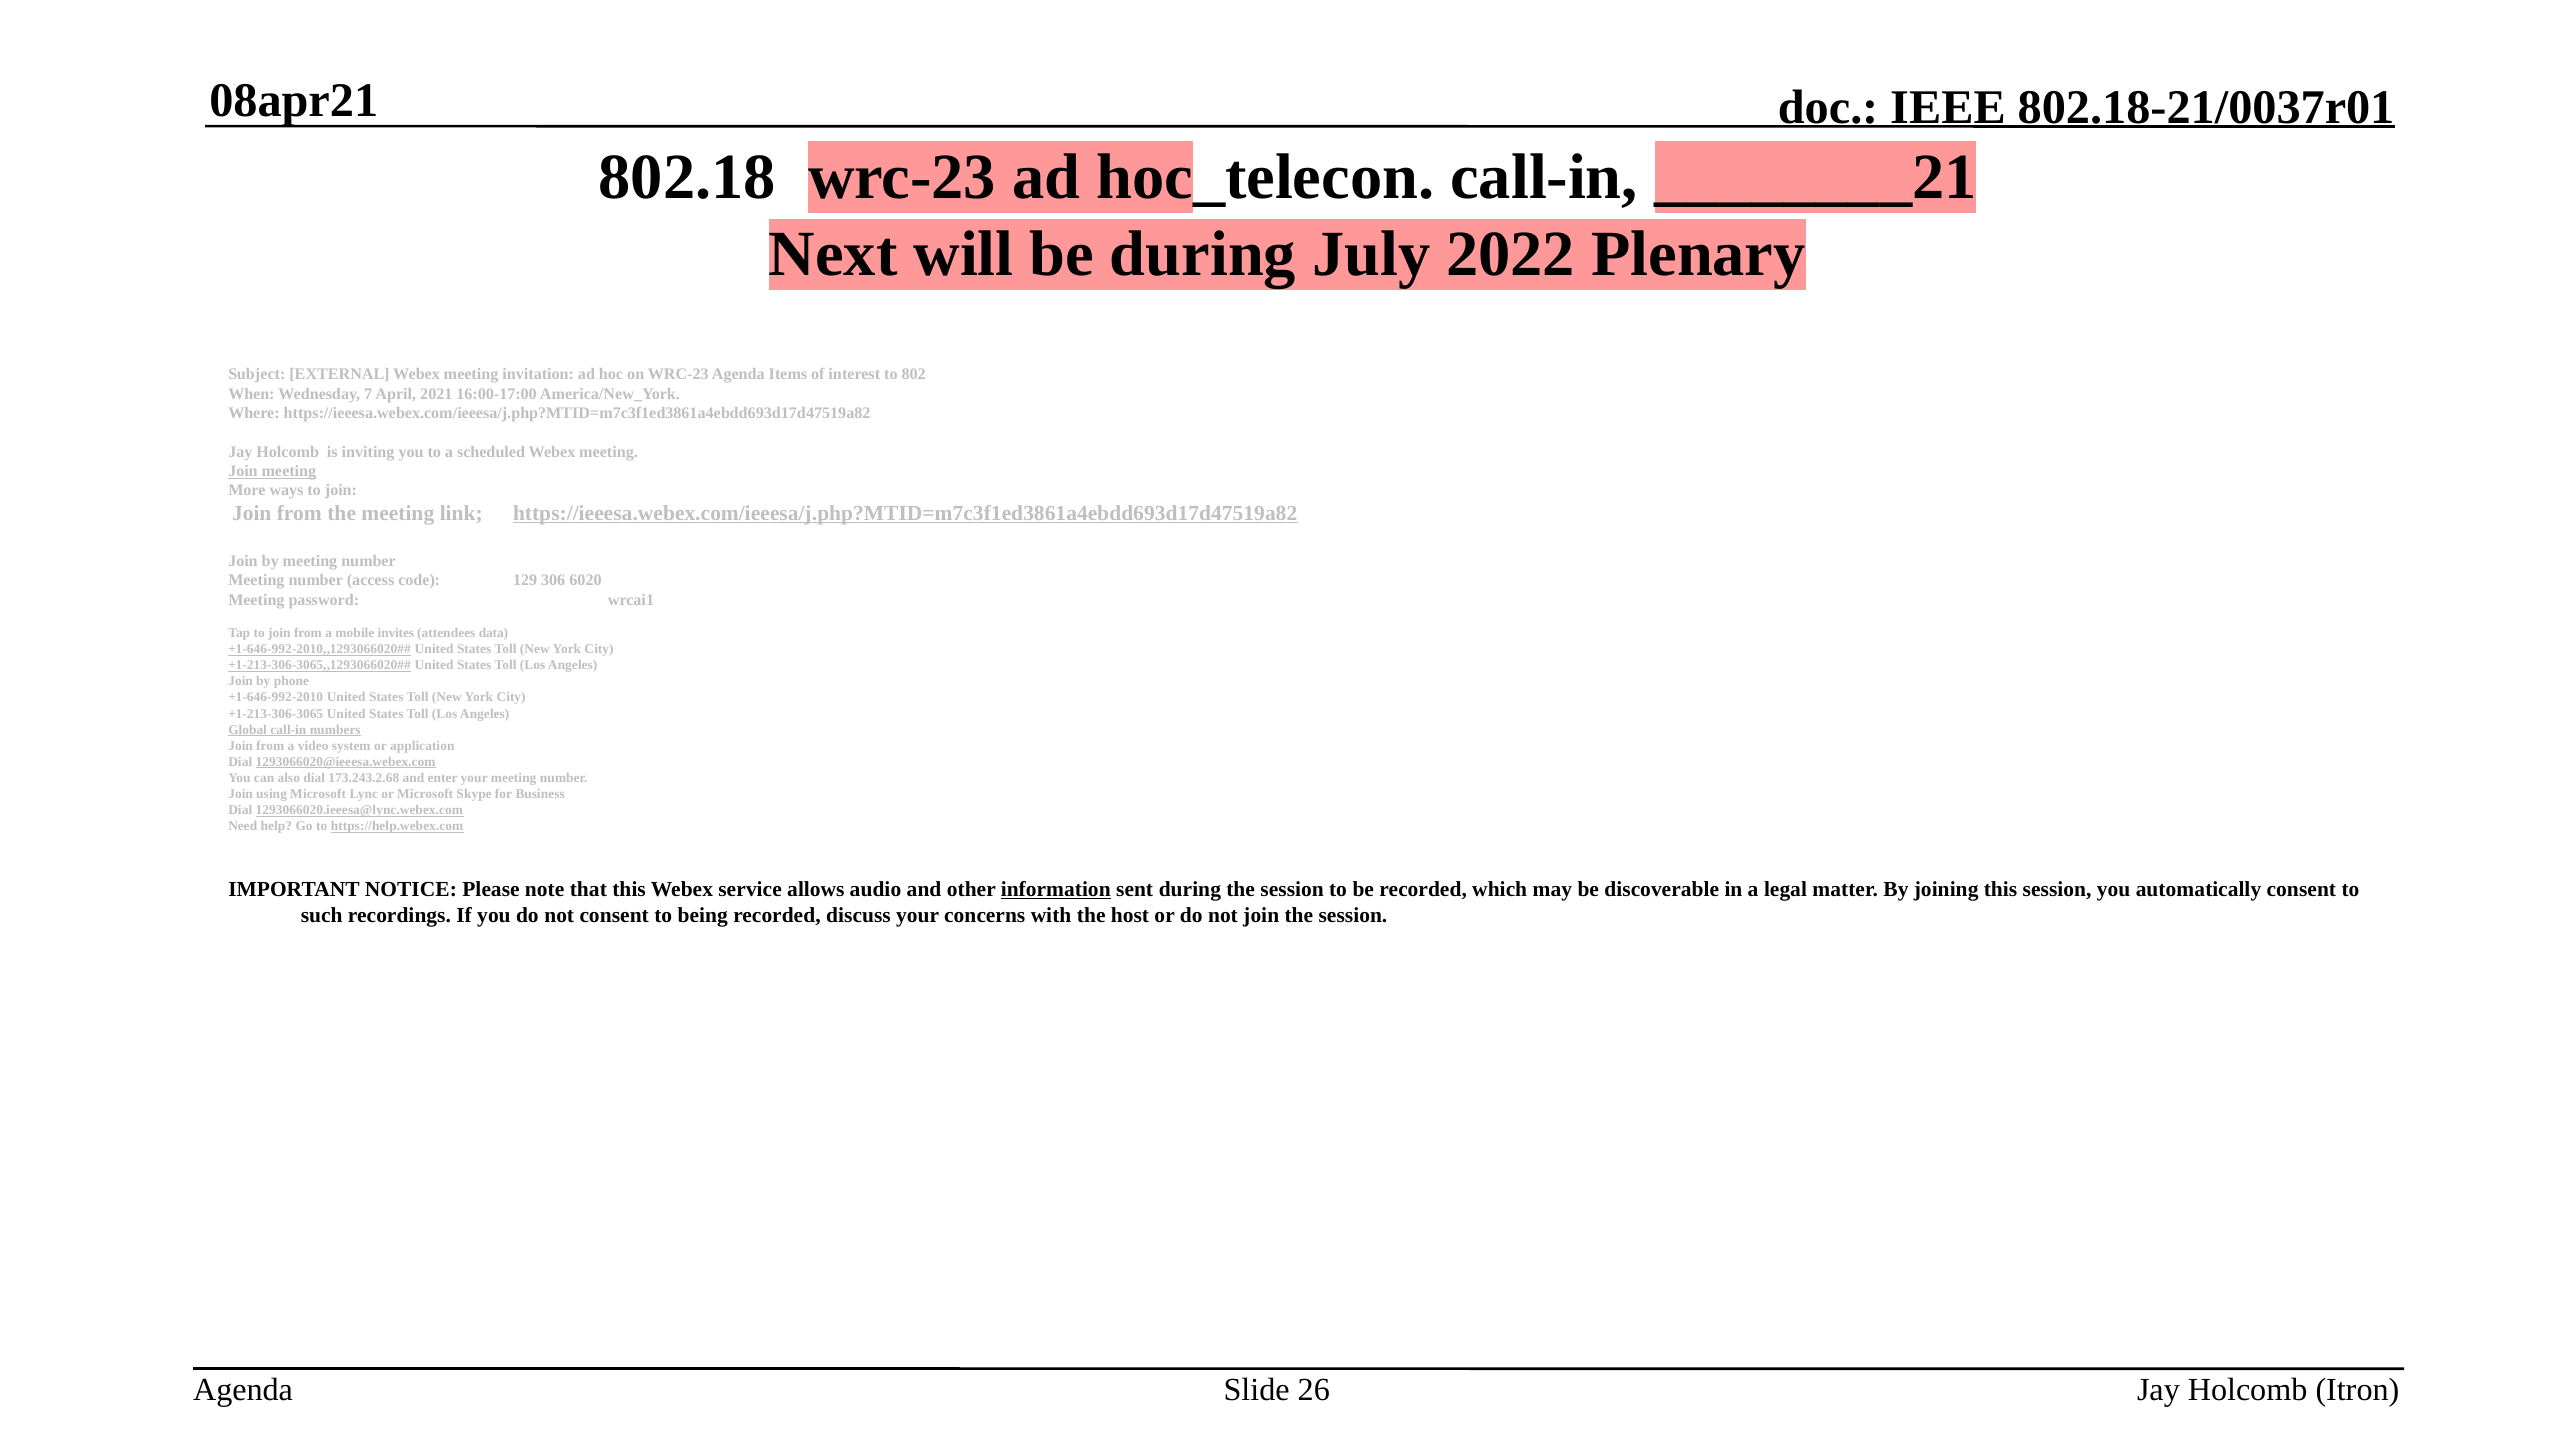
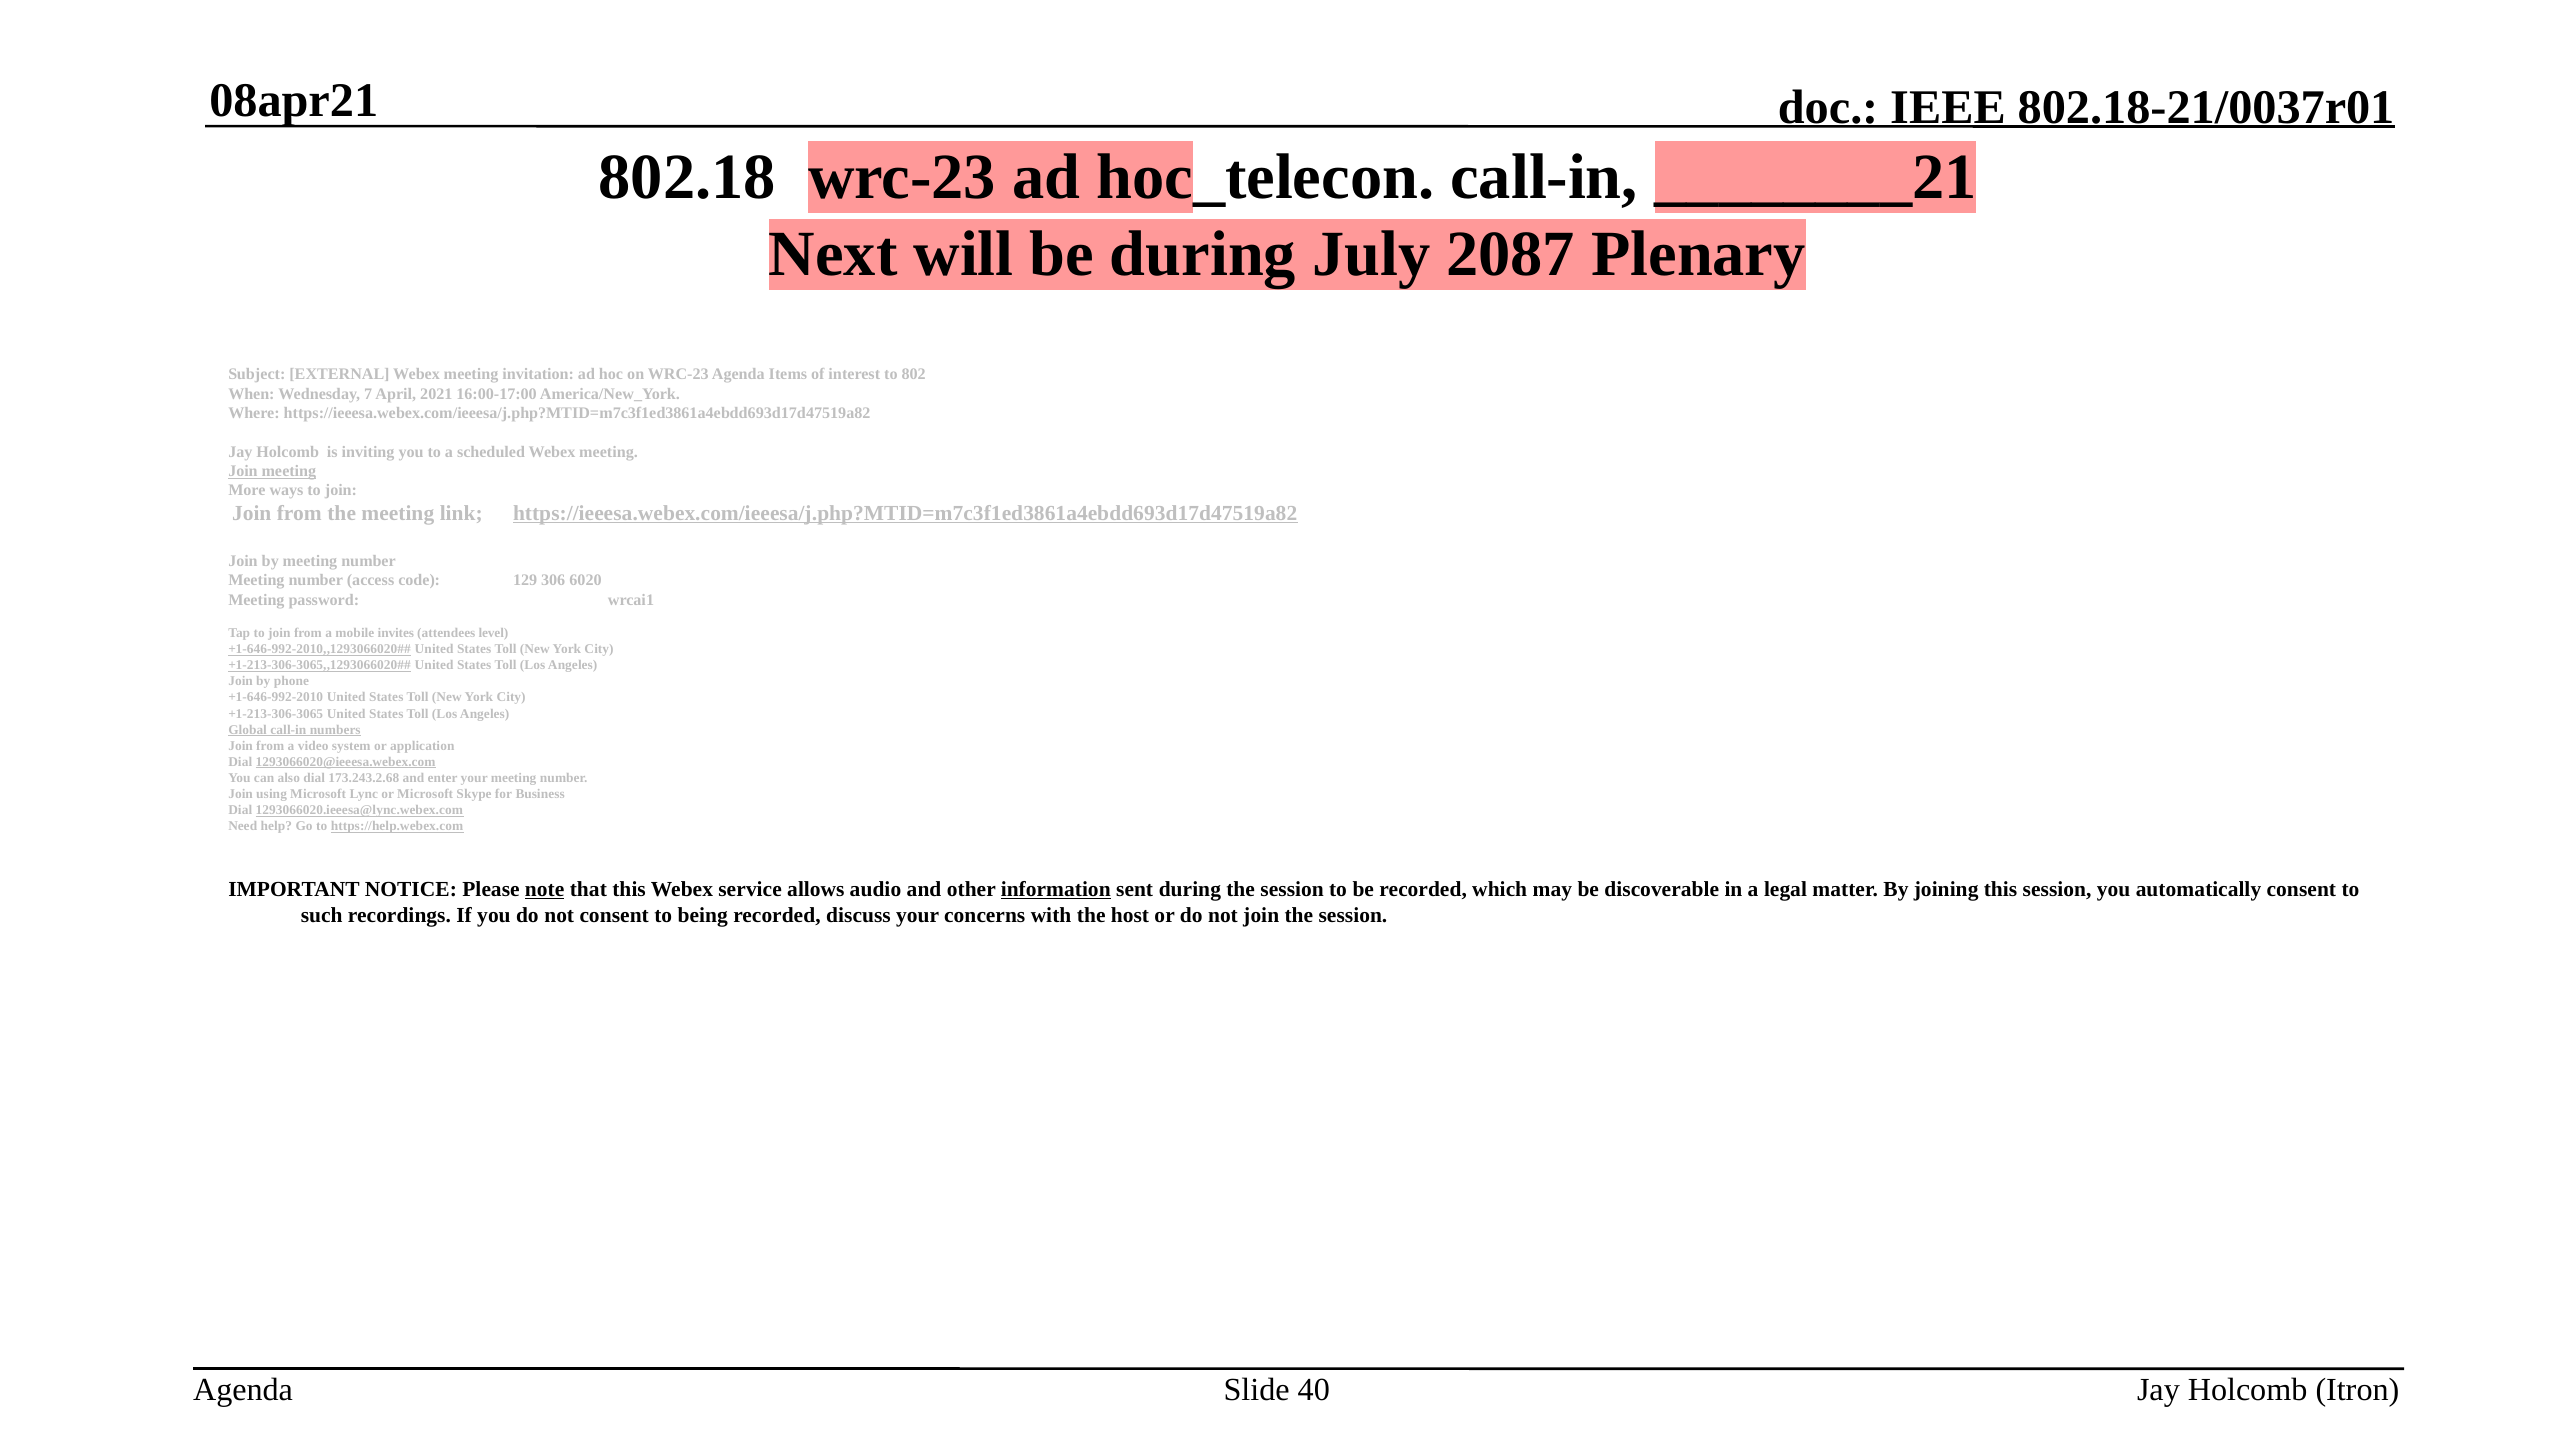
2022: 2022 -> 2087 (1511, 255)
data: data -> level (493, 633)
note underline: none -> present (545, 889)
26: 26 -> 40 (1314, 1390)
